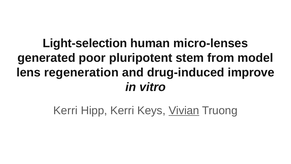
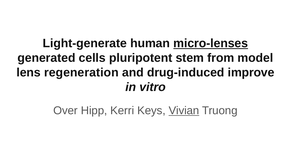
Light-selection: Light-selection -> Light-generate (85, 43)
micro-lenses underline: none -> present (211, 43)
poor: poor -> cells (92, 58)
Kerri: Kerri -> Over (66, 110)
